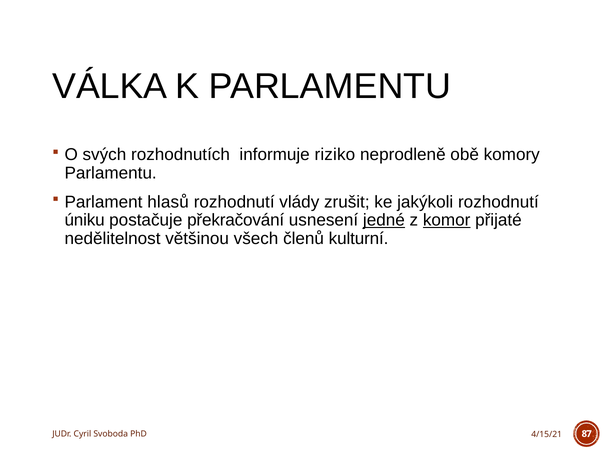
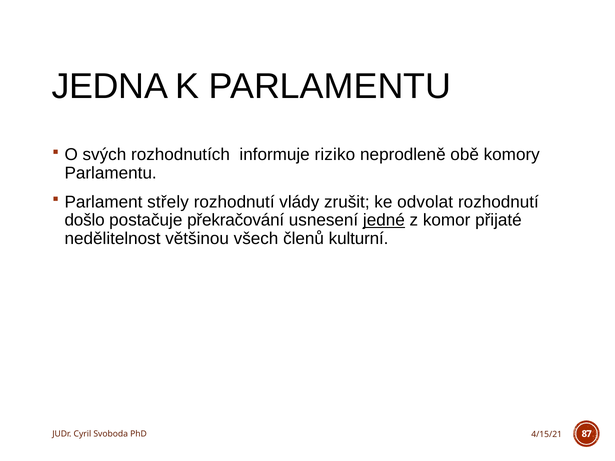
VÁLKA: VÁLKA -> JEDNA (110, 86)
hlasů: hlasů -> střely (168, 202)
jakýkoli: jakýkoli -> odvolat (425, 202)
úniku: úniku -> došlo (85, 220)
komor underline: present -> none (447, 220)
